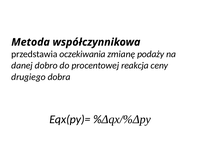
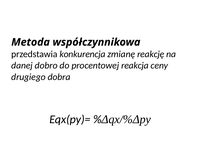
oczekiwania: oczekiwania -> konkurencja (82, 54)
podaży: podaży -> reakcję (151, 54)
